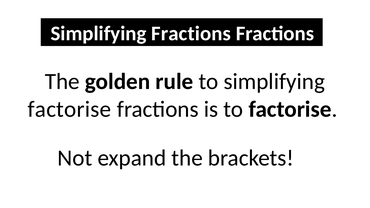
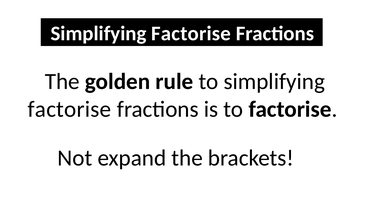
Fractions: Fractions -> Factorise (191, 34)
